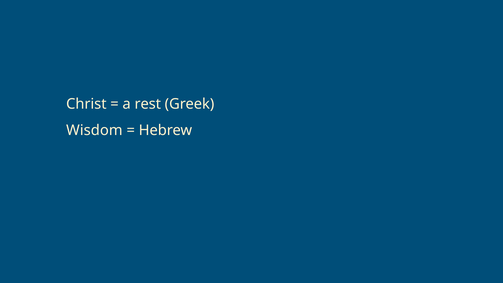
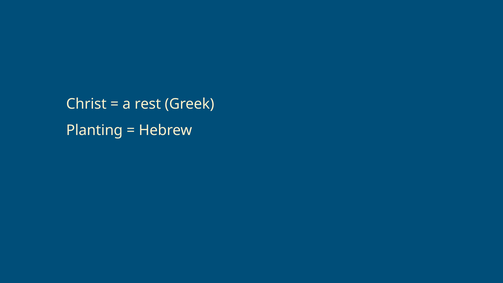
Wisdom: Wisdom -> Planting (94, 130)
